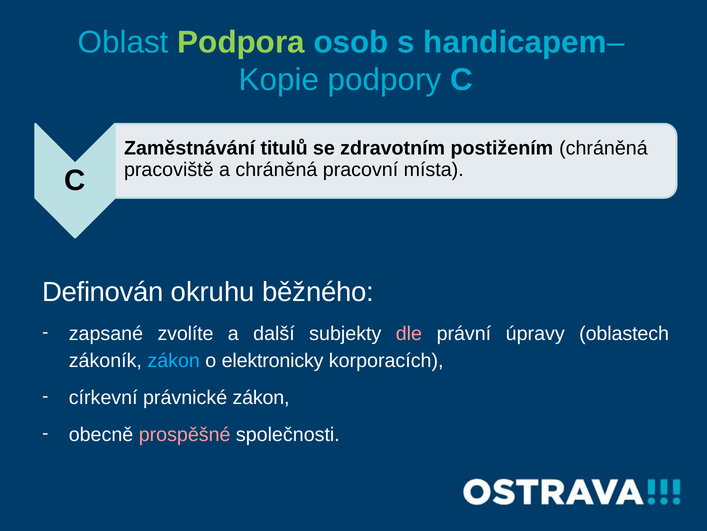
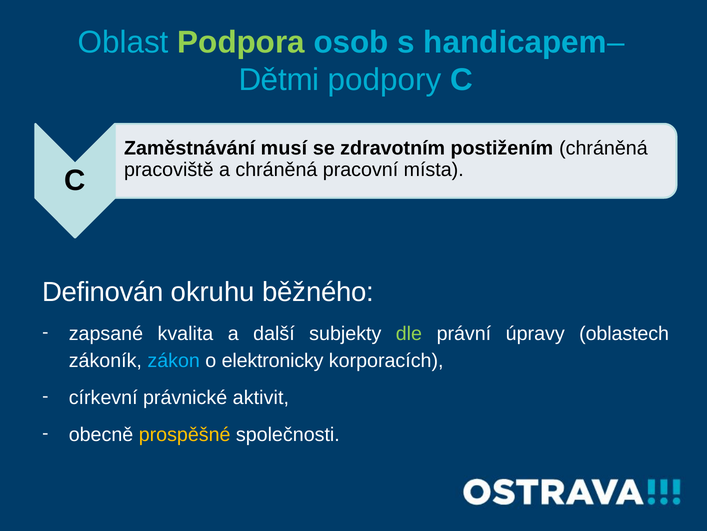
Kopie: Kopie -> Dětmi (279, 80)
titulů: titulů -> musí (284, 148)
zvolíte: zvolíte -> kvalita (185, 333)
dle colour: pink -> light green (409, 333)
právnické zákon: zákon -> aktivit (261, 397)
prospěšné colour: pink -> yellow (185, 434)
